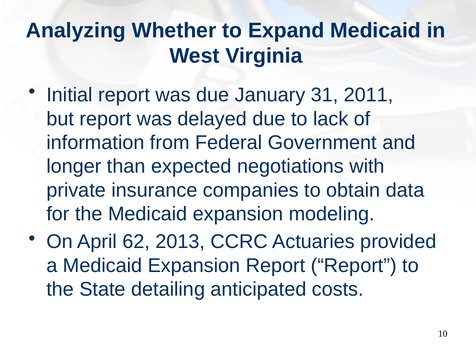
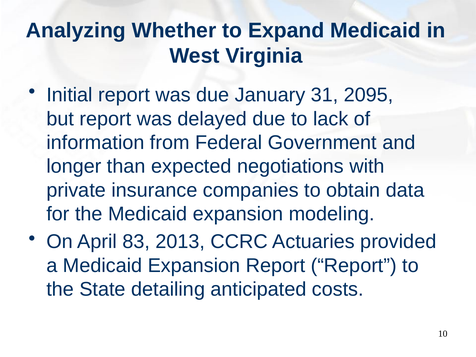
2011: 2011 -> 2095 (369, 95)
62: 62 -> 83 (136, 242)
